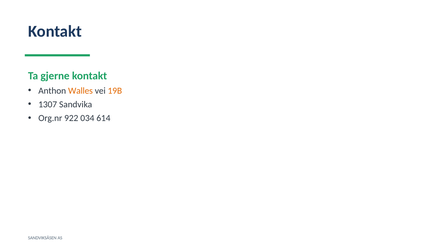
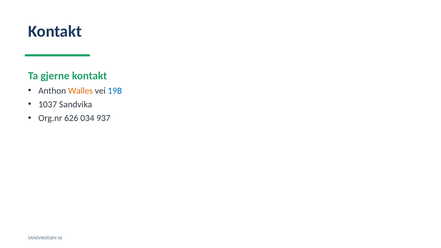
19B colour: orange -> blue (115, 91)
1307: 1307 -> 1037 (48, 104)
922: 922 -> 626 (71, 118)
614: 614 -> 937 (103, 118)
